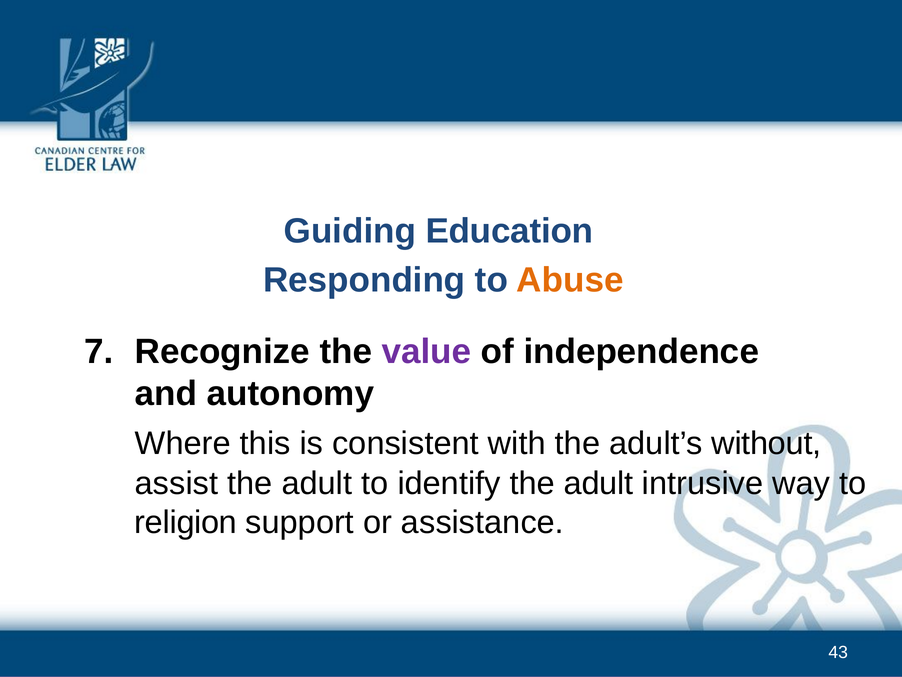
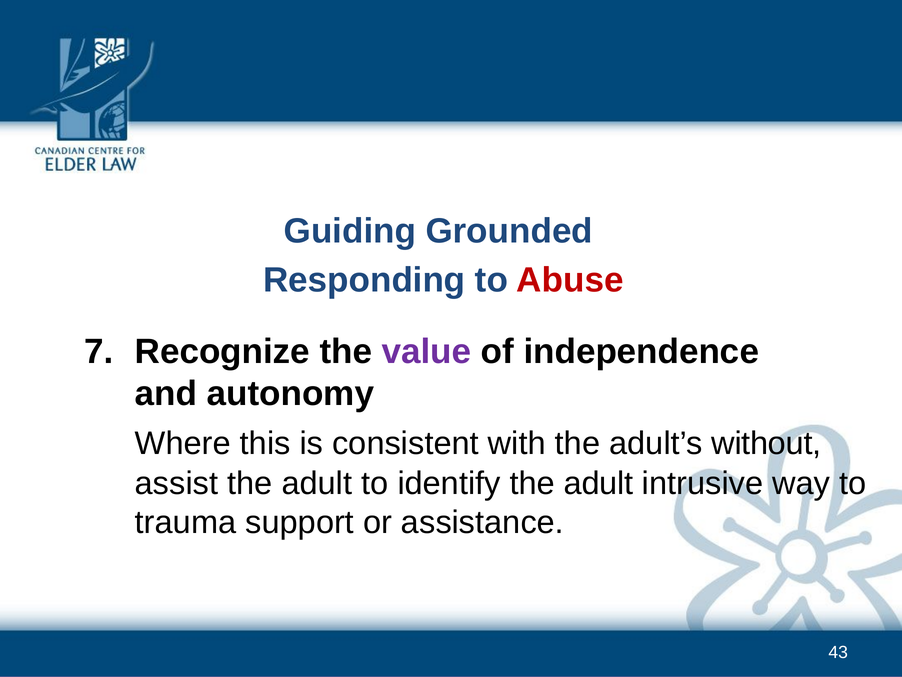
Education: Education -> Grounded (509, 231)
Abuse colour: orange -> red (570, 280)
religion: religion -> trauma (186, 522)
